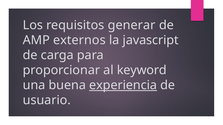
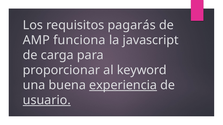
generar: generar -> pagarás (132, 25)
externos: externos -> funciona (79, 40)
usuario underline: none -> present (47, 101)
